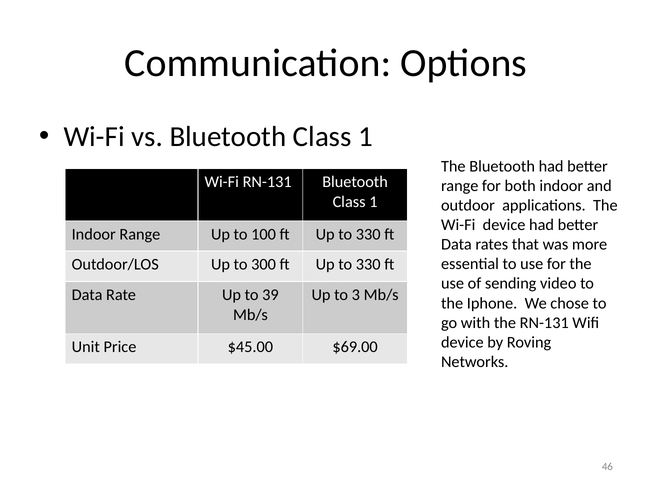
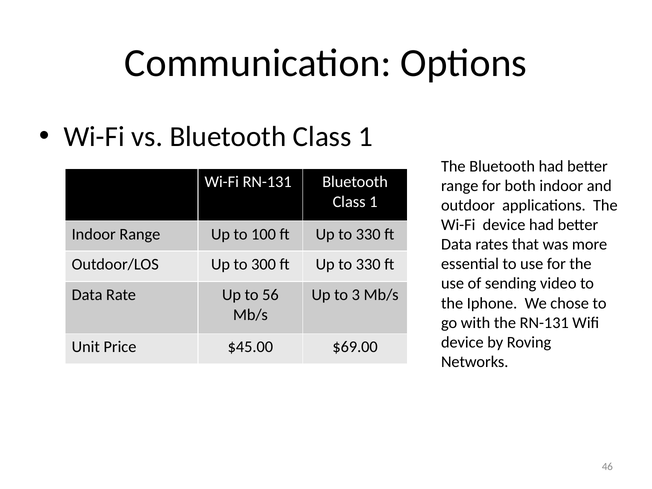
39: 39 -> 56 (270, 295)
